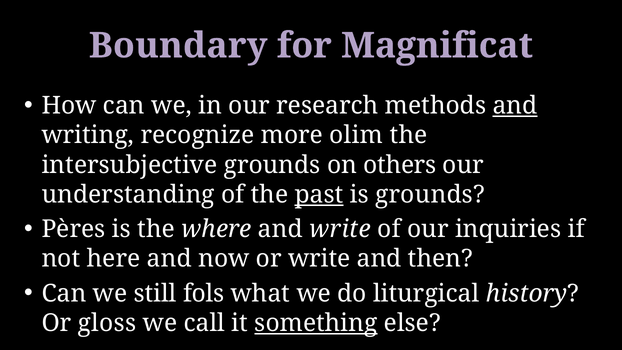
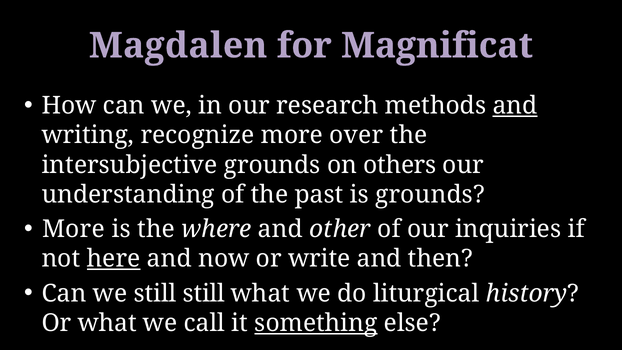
Boundary: Boundary -> Magdalen (178, 46)
olim: olim -> over (356, 135)
past underline: present -> none (319, 194)
Pères: Pères -> More (73, 229)
and write: write -> other (340, 229)
here underline: none -> present (114, 259)
still fols: fols -> still (204, 293)
Or gloss: gloss -> what (107, 323)
